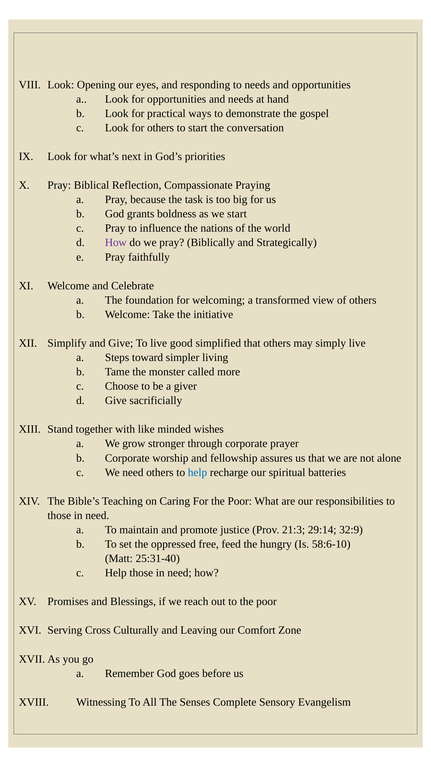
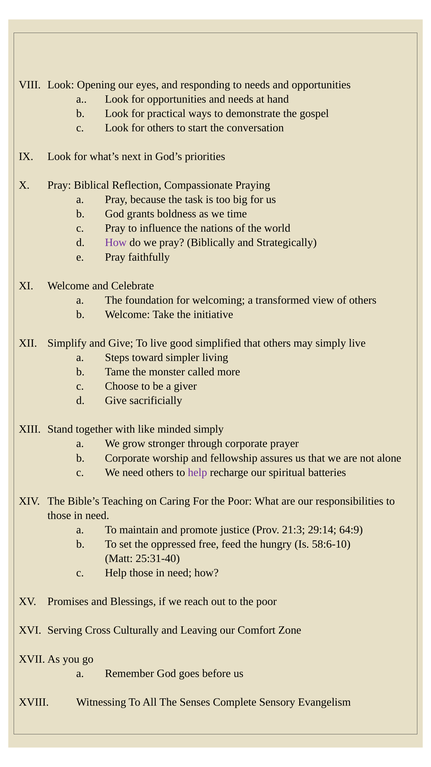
we start: start -> time (237, 214)
minded wishes: wishes -> simply (209, 429)
help colour: blue -> purple (198, 472)
32:9: 32:9 -> 64:9 (351, 529)
